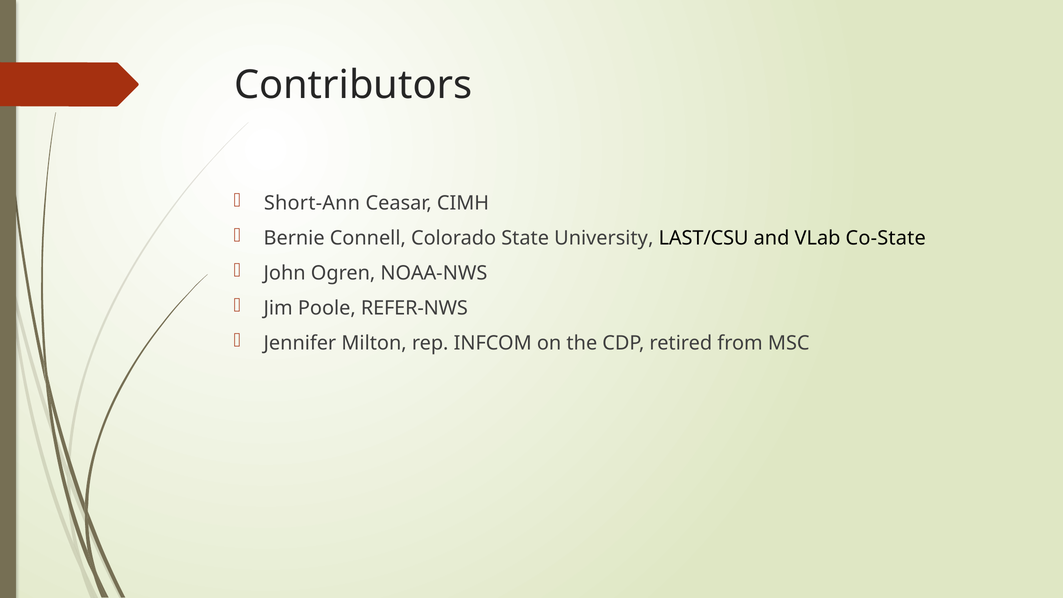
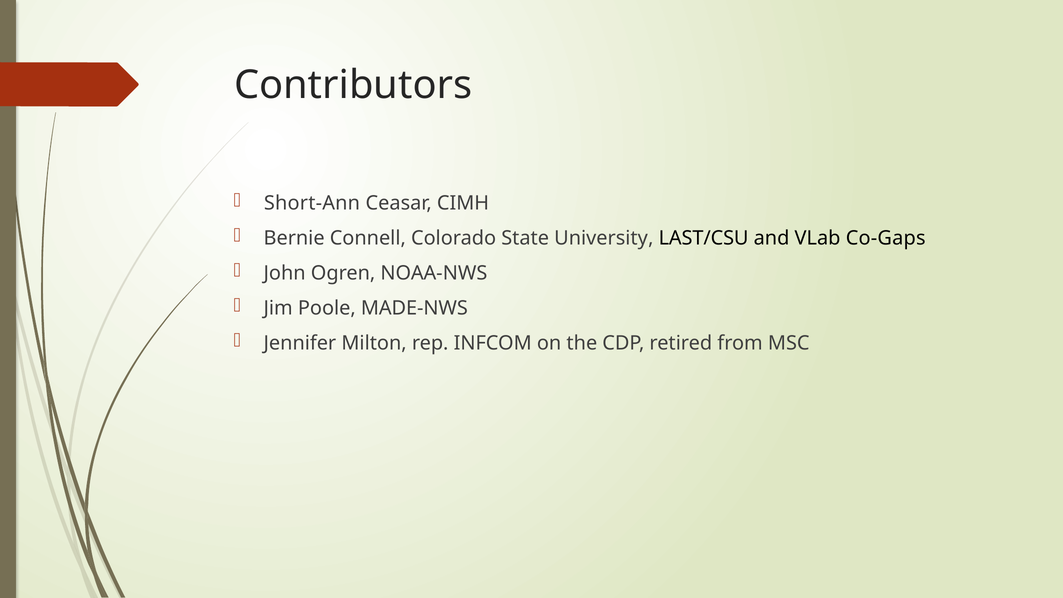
Co-State: Co-State -> Co-Gaps (886, 238)
REFER-NWS: REFER-NWS -> MADE-NWS (414, 308)
